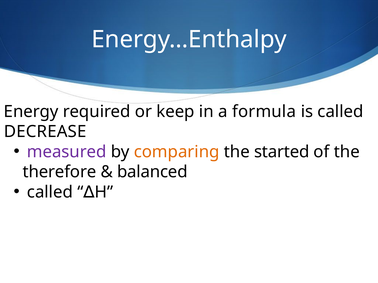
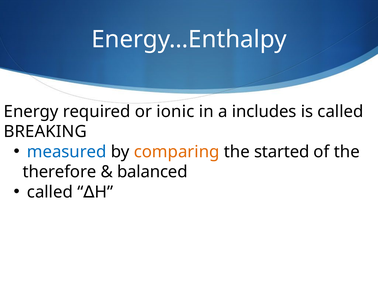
keep: keep -> ionic (175, 112)
formula: formula -> includes (264, 112)
DECREASE: DECREASE -> BREAKING (45, 132)
measured colour: purple -> blue (67, 152)
